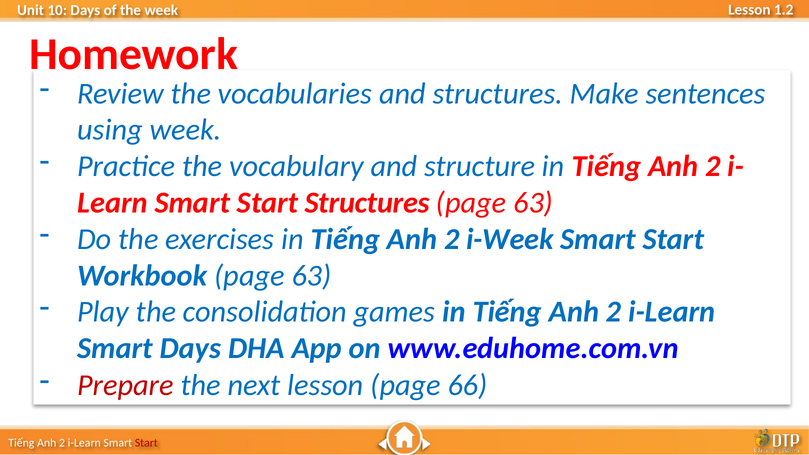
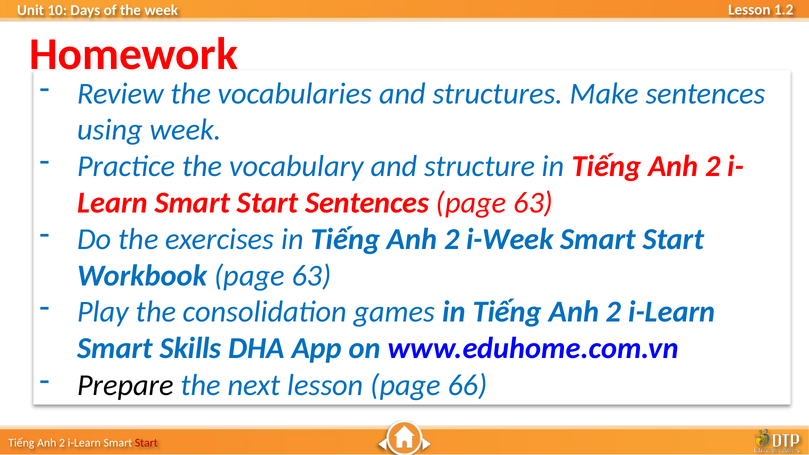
Start Structures: Structures -> Sentences (367, 203)
Smart Days: Days -> Skills (191, 348)
Prepare colour: red -> black (126, 385)
